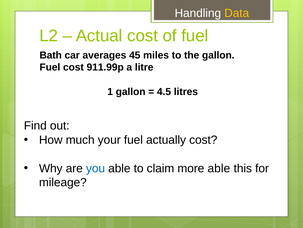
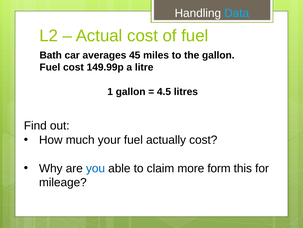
Data colour: yellow -> light blue (237, 13)
911.99p: 911.99p -> 149.99p (105, 67)
more able: able -> form (219, 168)
